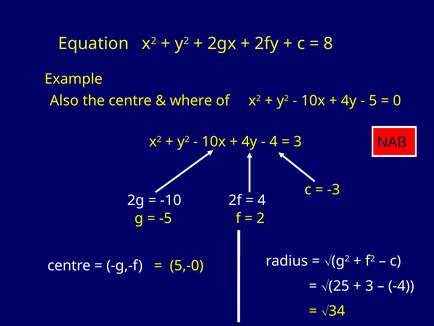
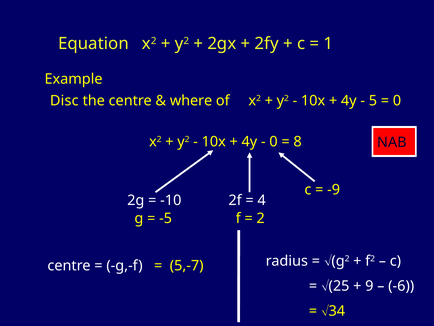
8: 8 -> 1 (328, 44)
Also: Also -> Disc (64, 101)
4: 4 -> 0 (274, 141)
3: 3 -> 8 (298, 141)
-3: -3 -> -9 (334, 189)
5,-0: 5,-0 -> 5,-7 (187, 265)
3: 3 -> 9 (369, 286)
-4: -4 -> -6 (401, 286)
